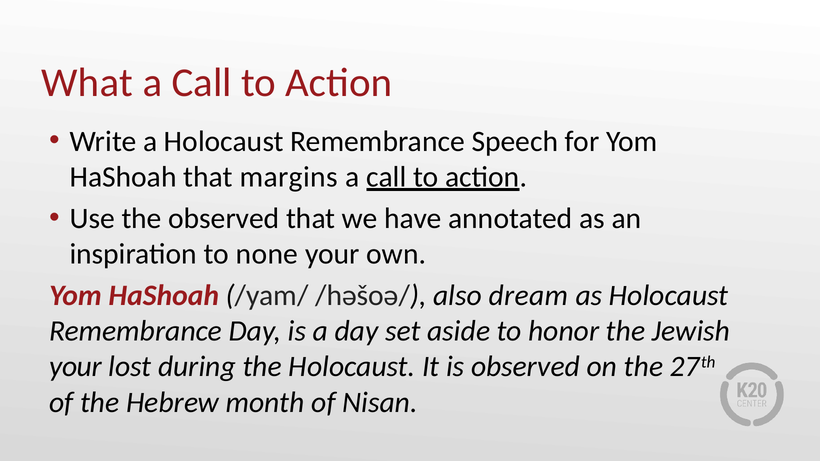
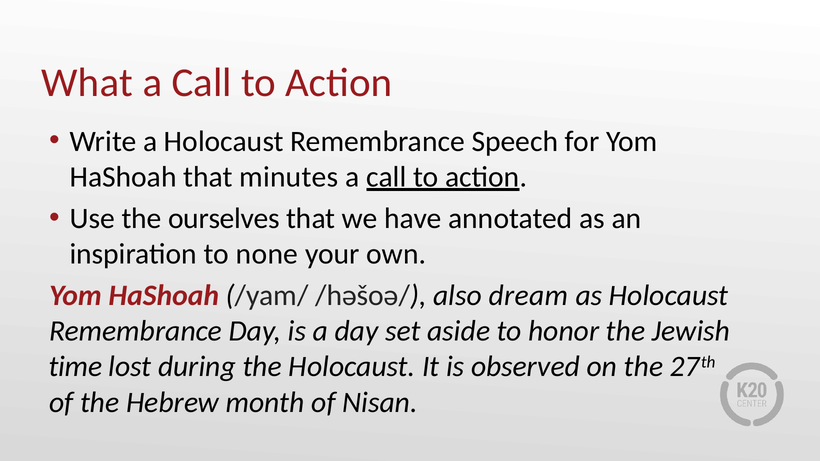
margins: margins -> minutes (289, 177)
the observed: observed -> ourselves (224, 219)
your: your -> time (76, 367)
